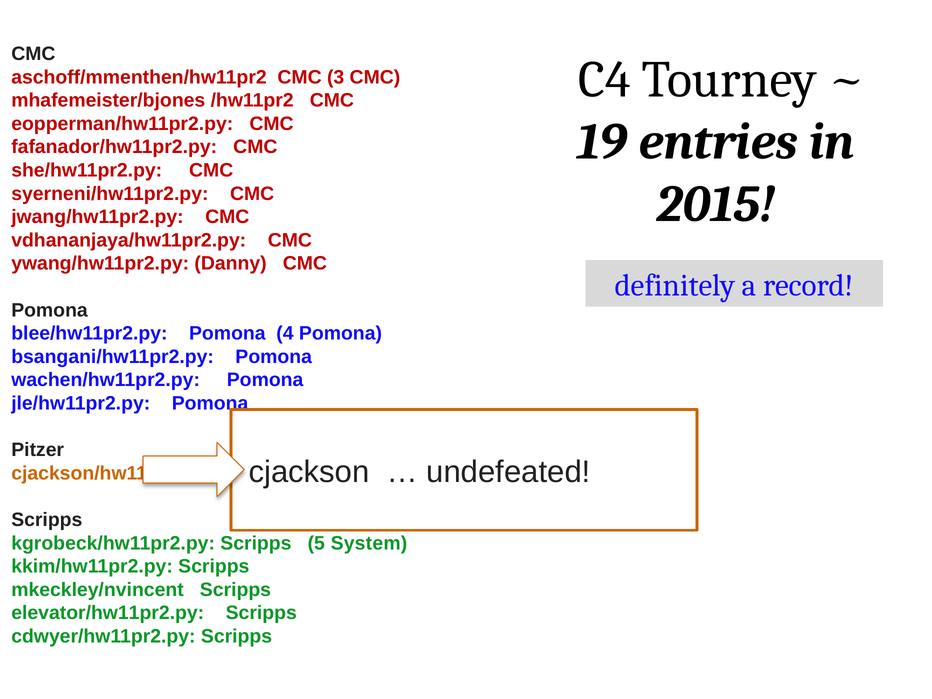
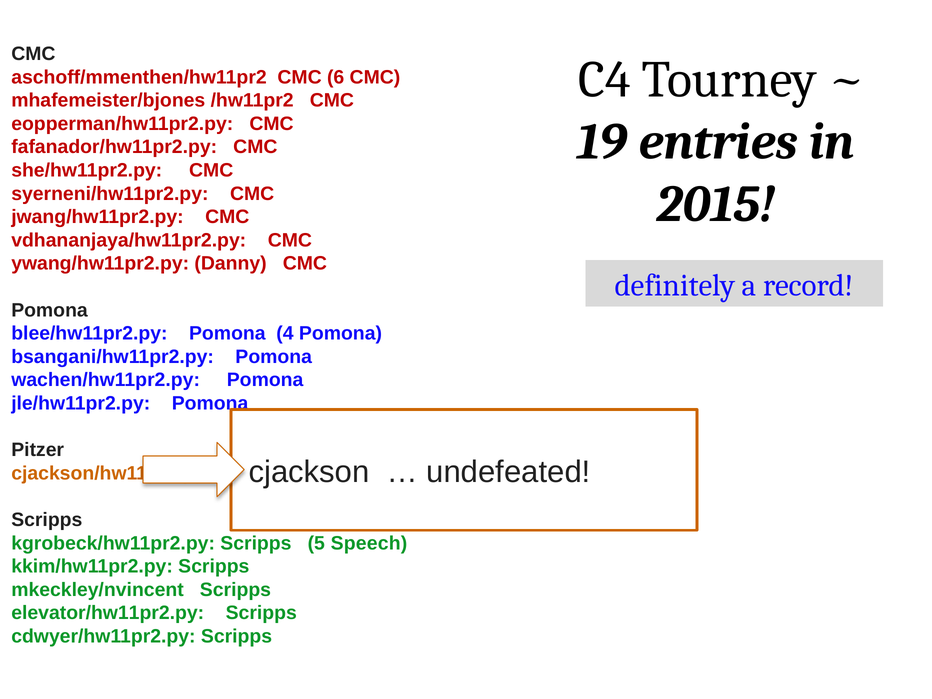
3: 3 -> 6 (336, 77)
System: System -> Speech (369, 543)
